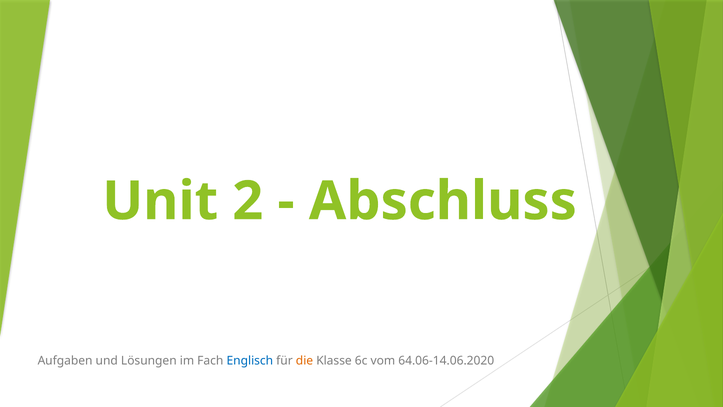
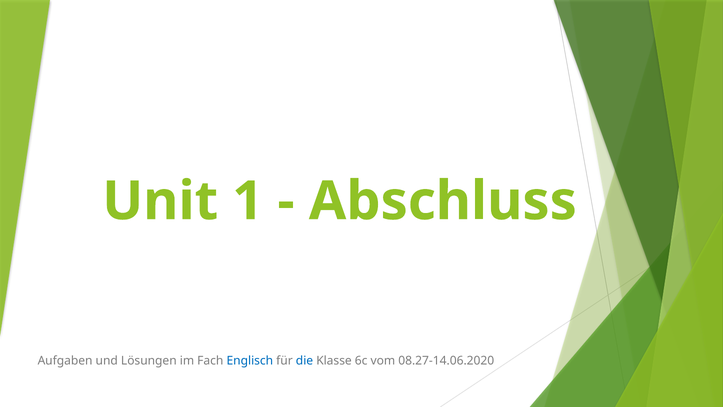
2: 2 -> 1 (248, 201)
die colour: orange -> blue (305, 361)
64.06-14.06.2020: 64.06-14.06.2020 -> 08.27-14.06.2020 (446, 361)
